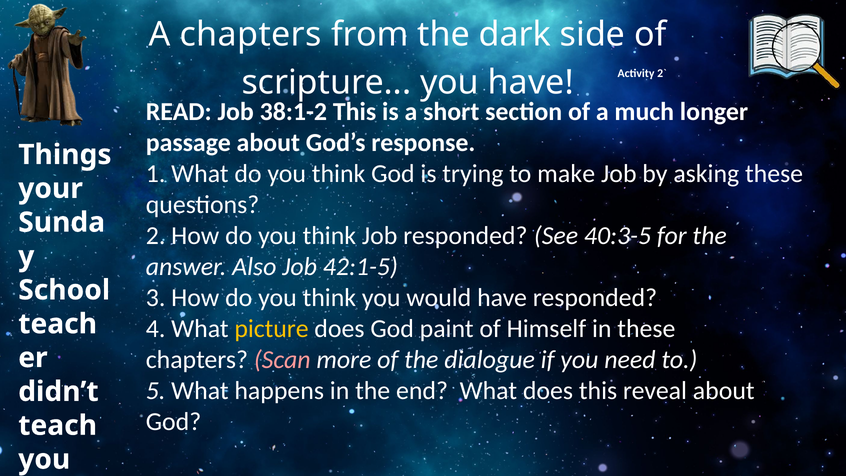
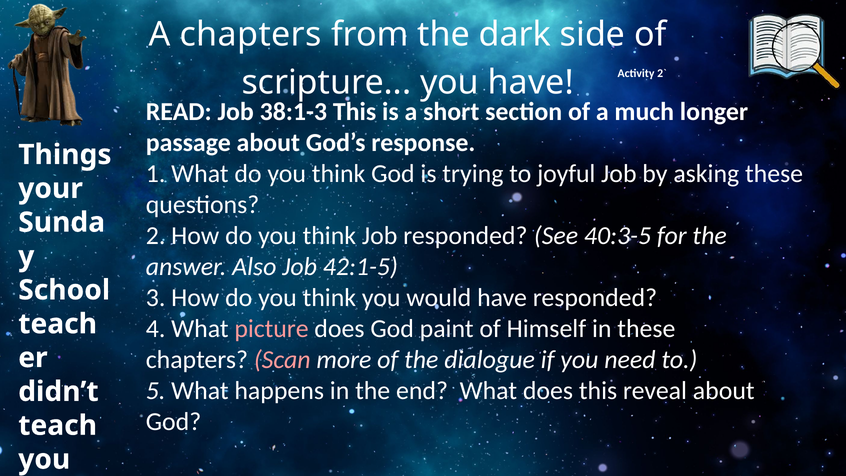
38:1-2: 38:1-2 -> 38:1-3 (293, 111)
make: make -> joyful (566, 173)
picture colour: yellow -> pink (272, 329)
